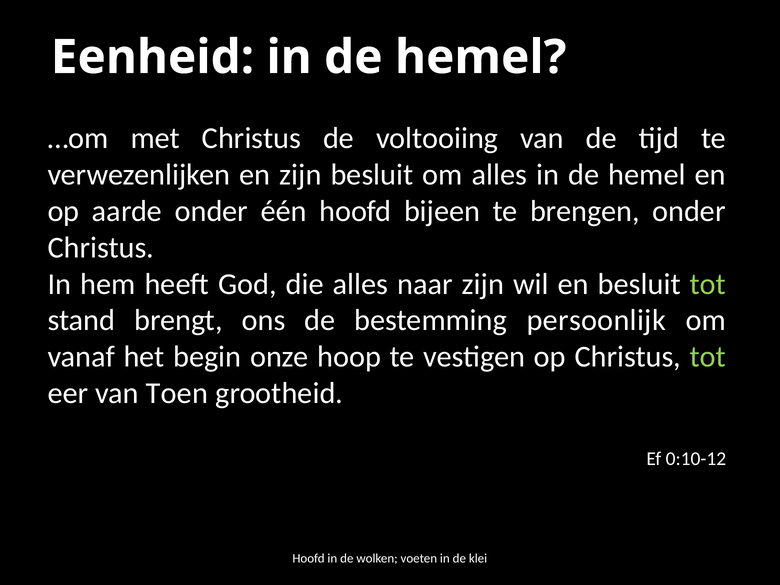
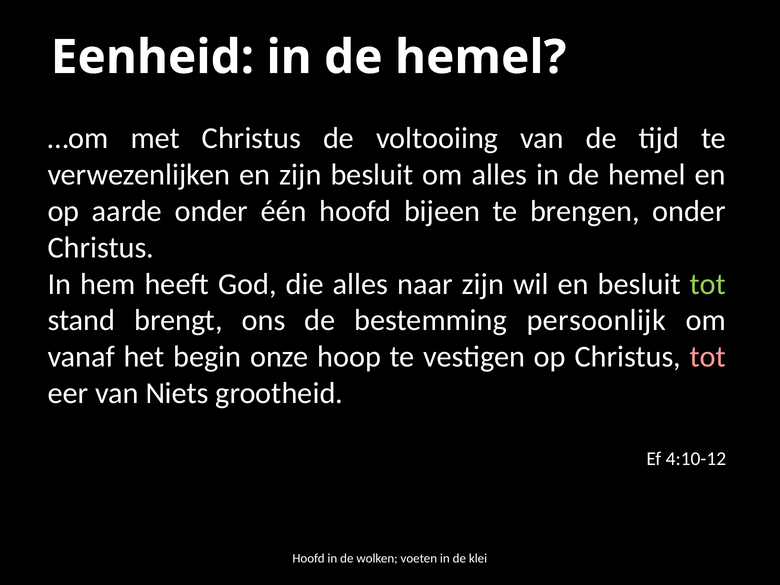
tot colour: light green -> pink (708, 357)
Toen: Toen -> Niets (177, 393)
0:10-12: 0:10-12 -> 4:10-12 (696, 459)
